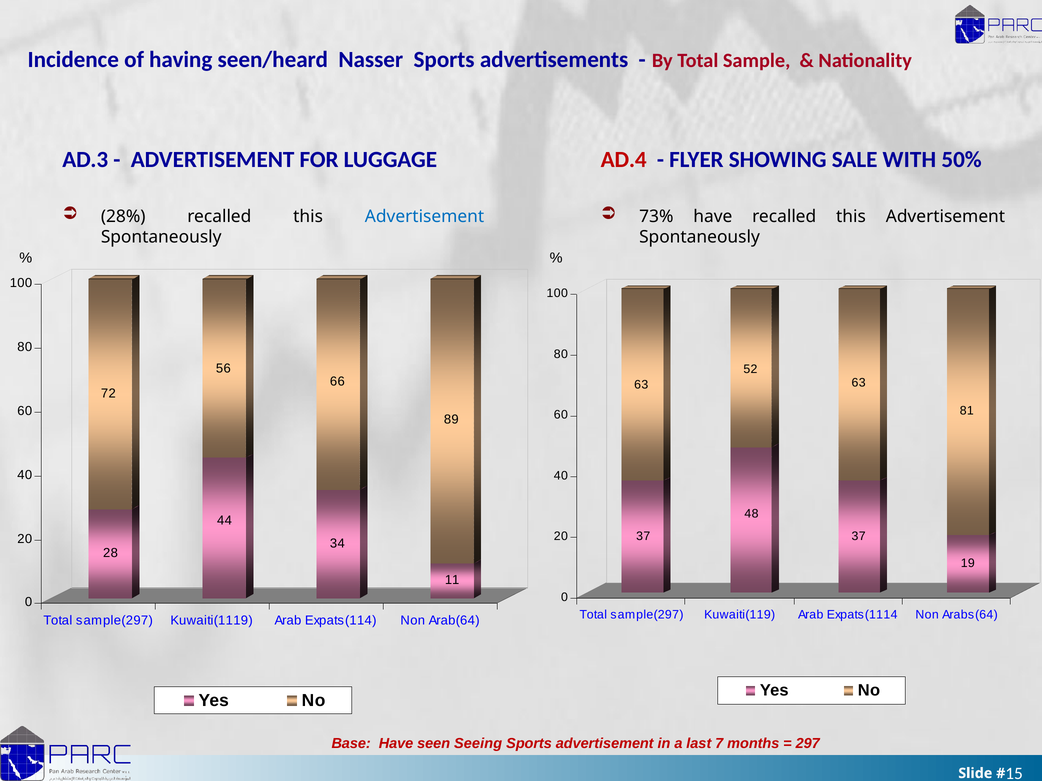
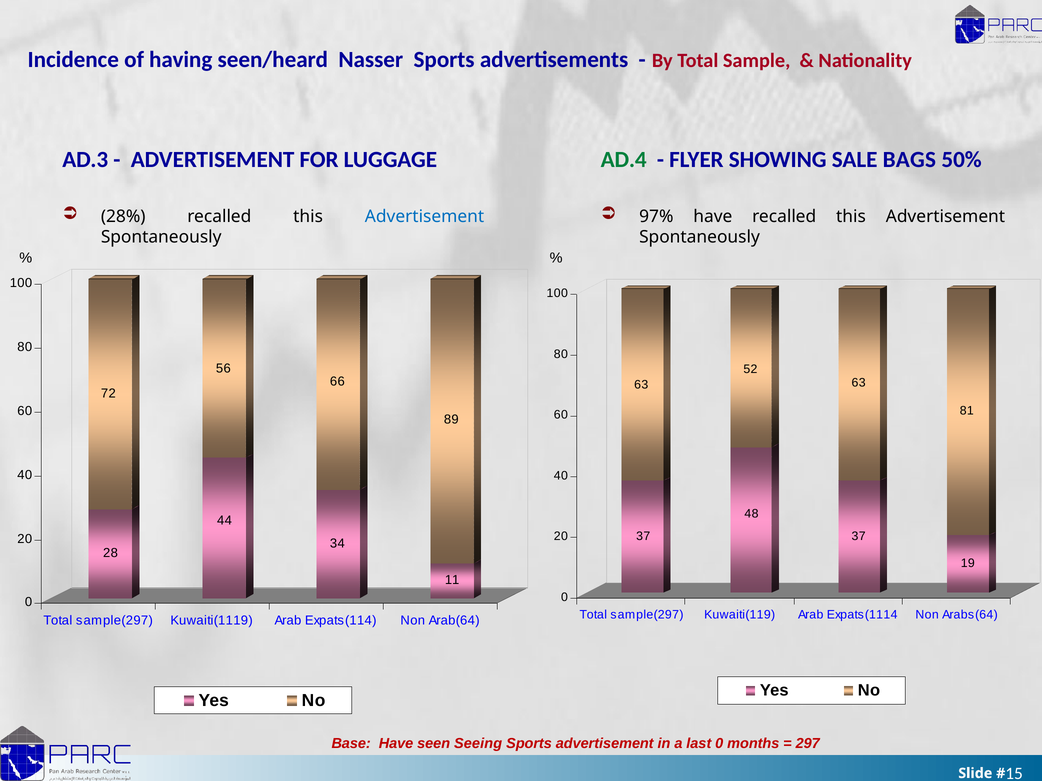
AD.4 colour: red -> green (624, 160)
WITH: WITH -> BAGS (909, 160)
73%: 73% -> 97% (656, 216)
last 7: 7 -> 0 (719, 744)
